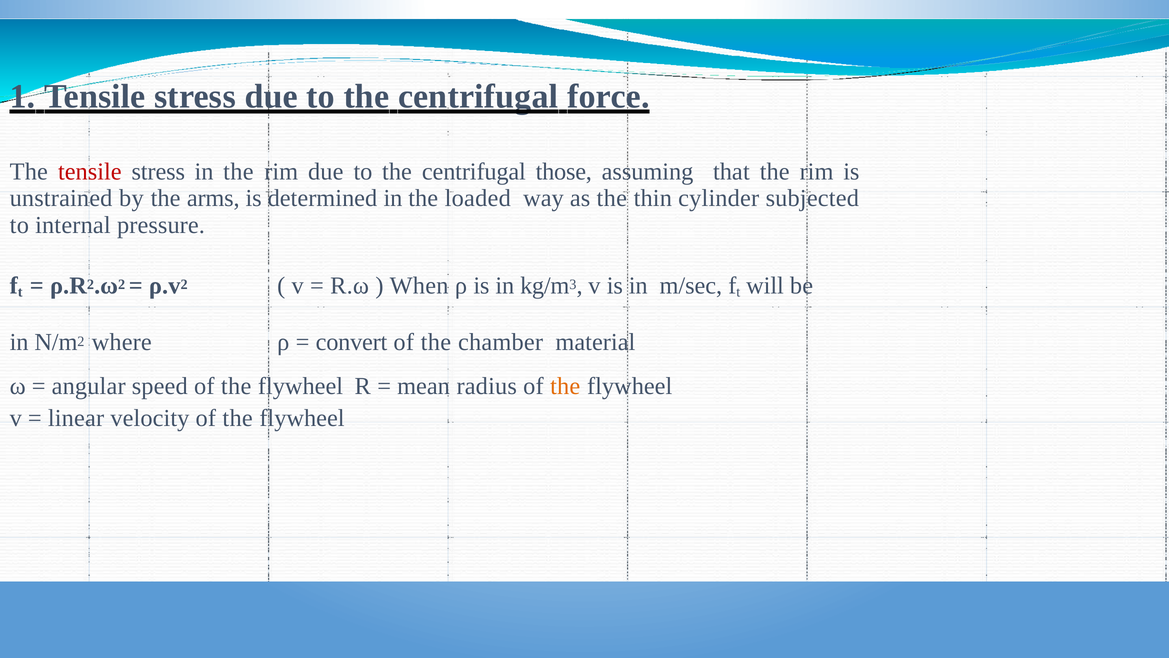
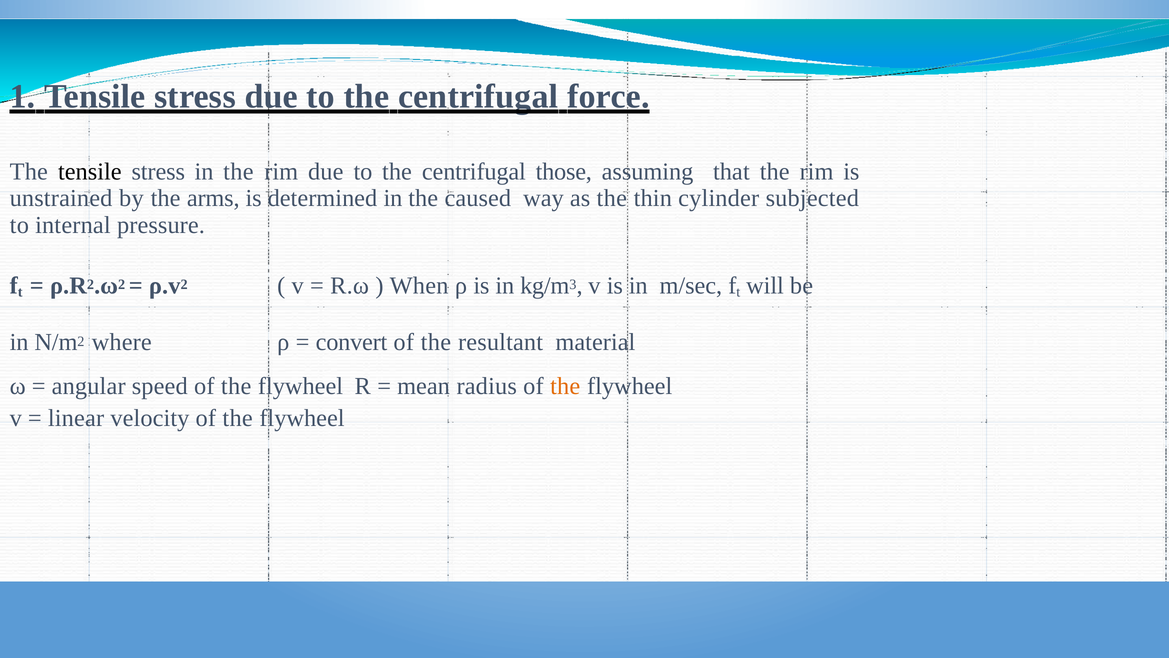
tensile colour: red -> black (90, 171)
loaded: loaded -> caused (478, 198)
chamber: chamber -> resultant (501, 342)
